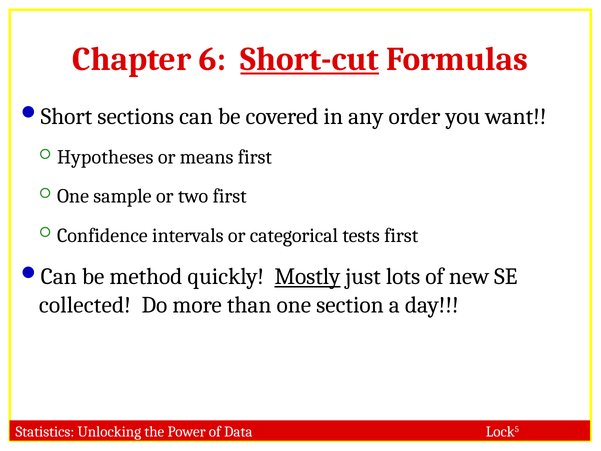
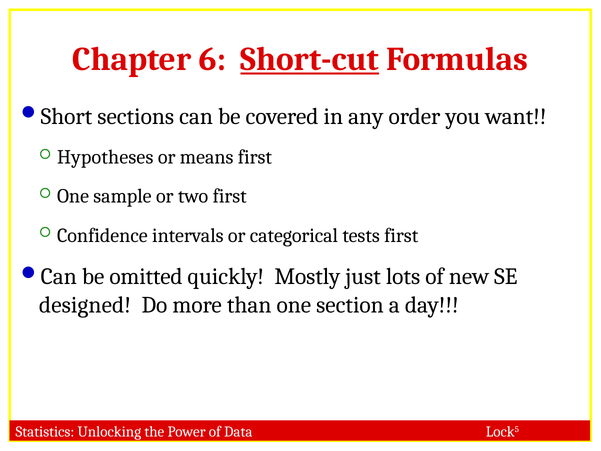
method: method -> omitted (146, 277)
Mostly underline: present -> none (307, 277)
collected: collected -> designed (85, 305)
